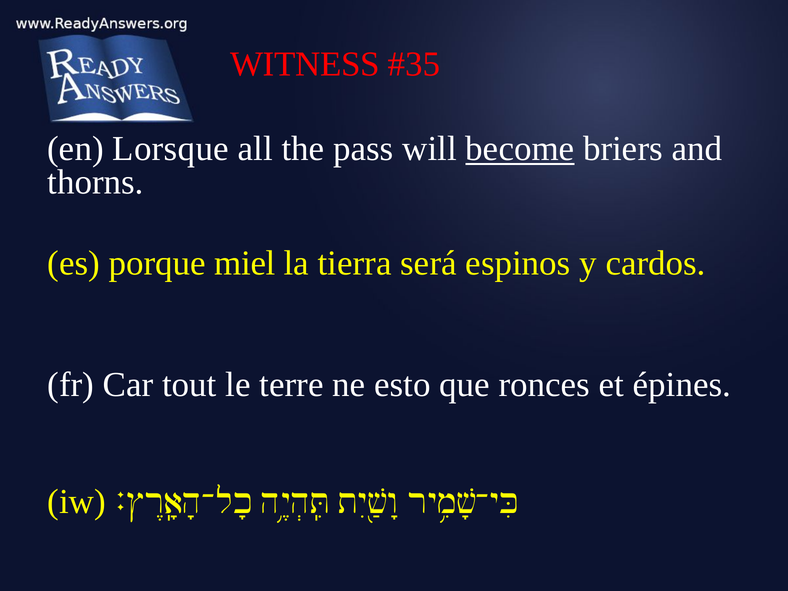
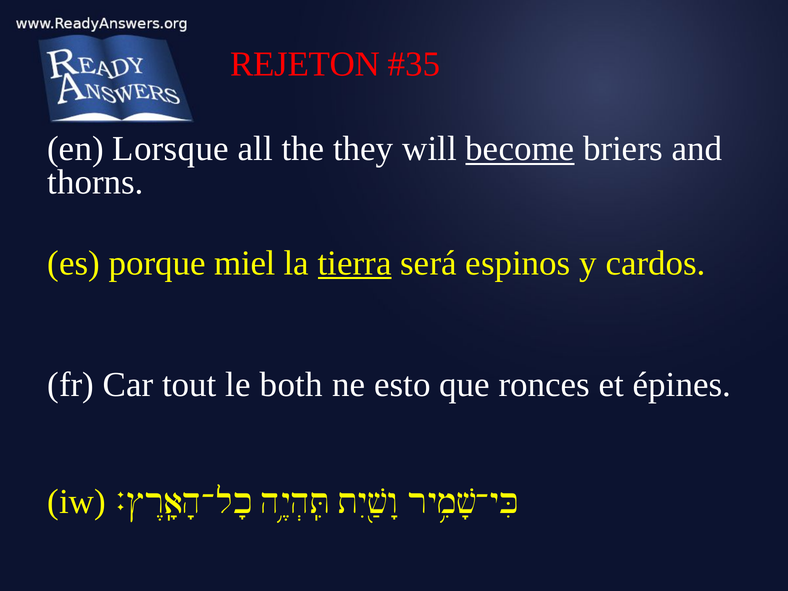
WITNESS: WITNESS -> REJETON (305, 64)
pass: pass -> they (363, 149)
tierra underline: none -> present (355, 263)
terre: terre -> both (291, 384)
